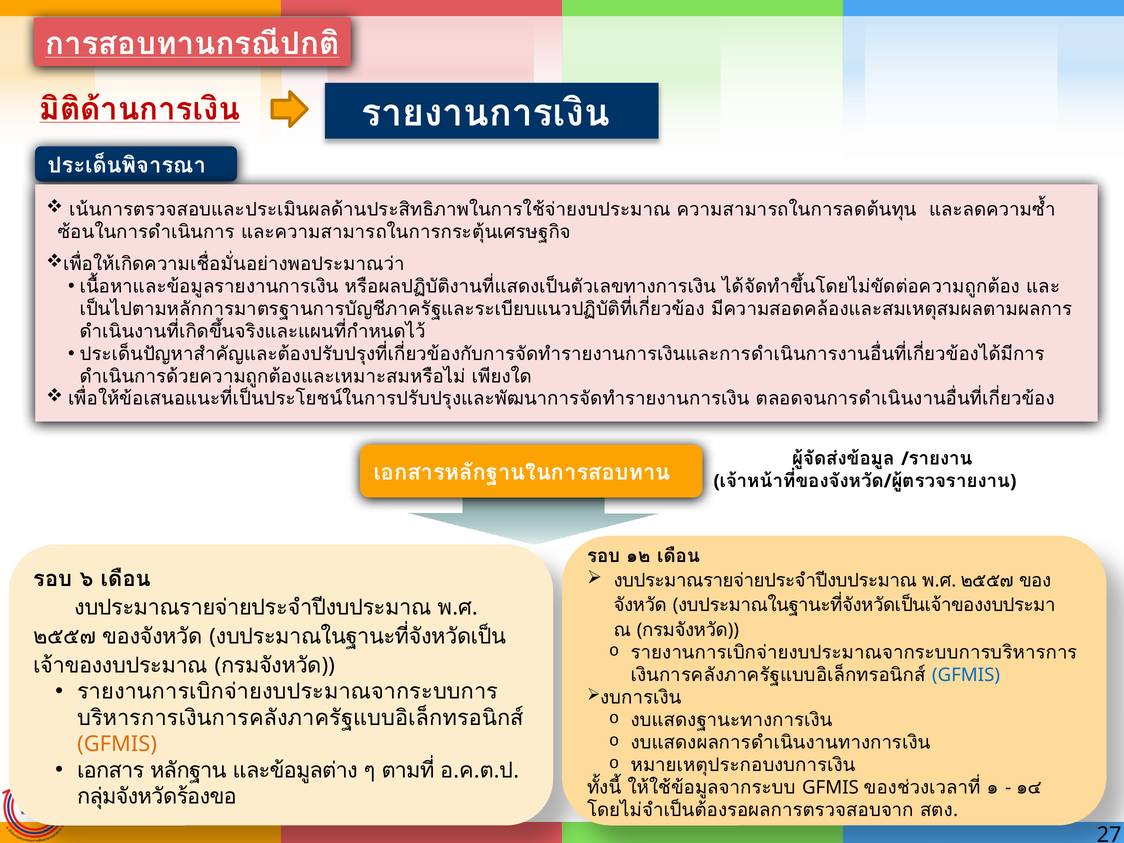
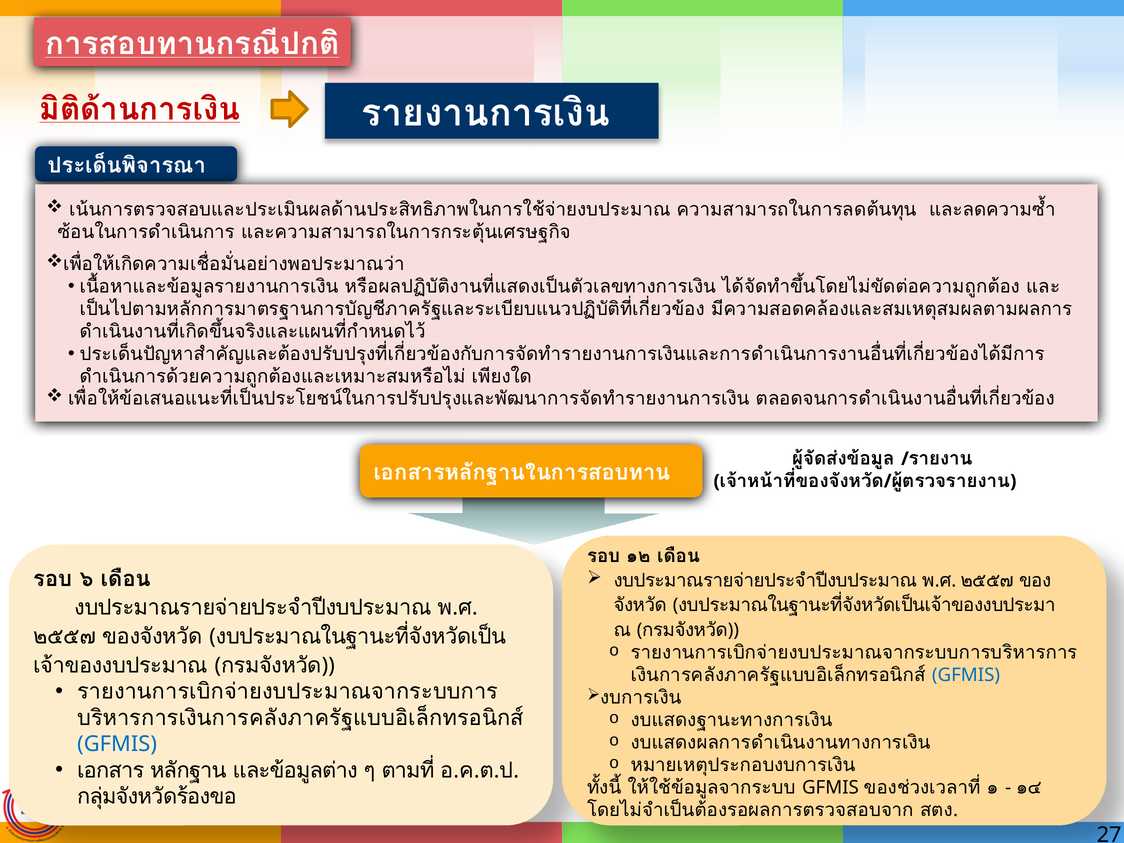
GFMIS colour: orange -> blue (117, 744)
